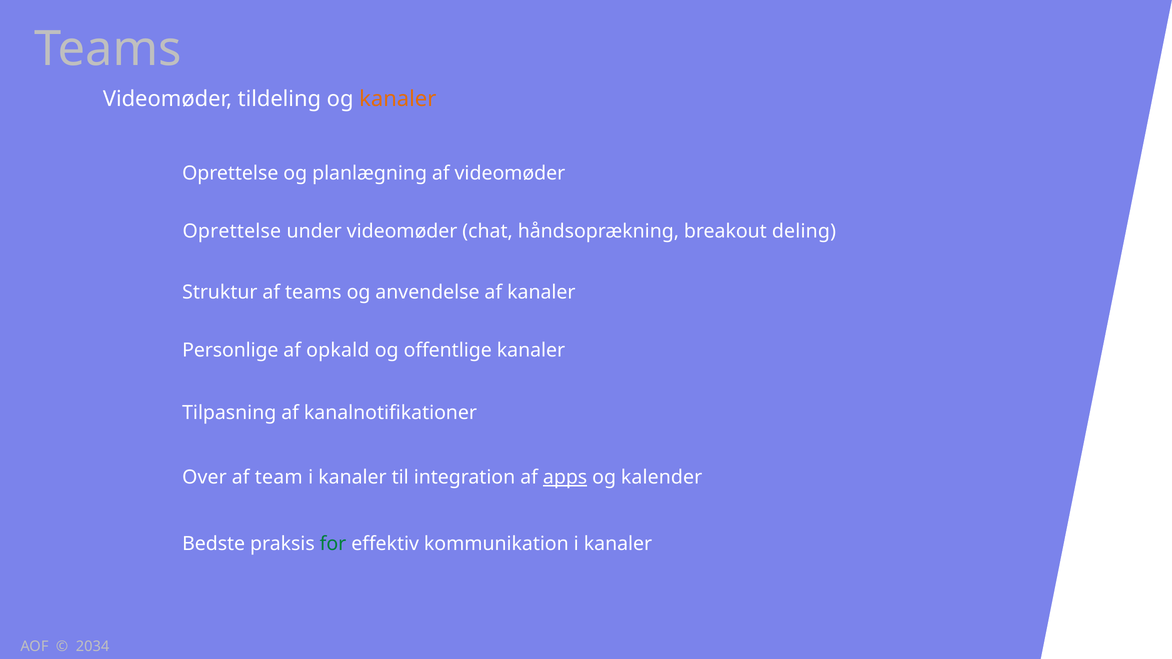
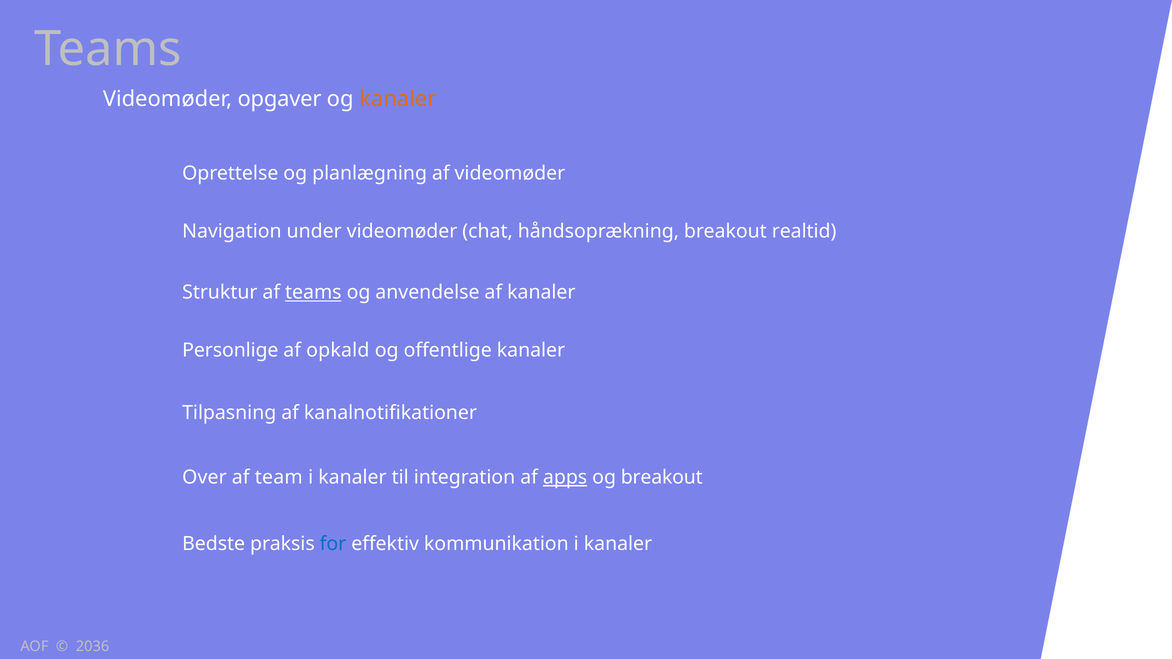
tildeling: tildeling -> opgaver (279, 99)
Oprettelse: Oprettelse -> Navigation (232, 232)
deling: deling -> realtid (804, 232)
teams underline: none -> present (313, 293)
og kalender: kalender -> breakout (662, 478)
for colour: green -> blue (333, 544)
2034: 2034 -> 2036 (93, 647)
